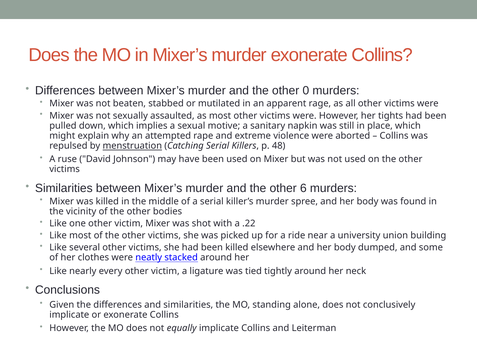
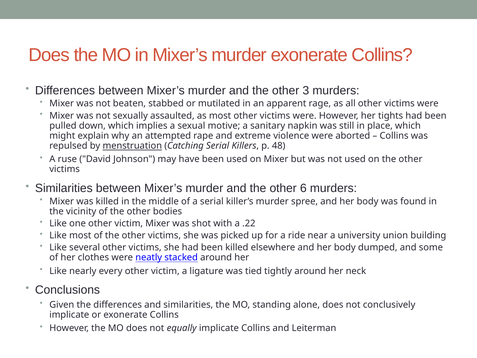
0: 0 -> 3 (306, 90)
